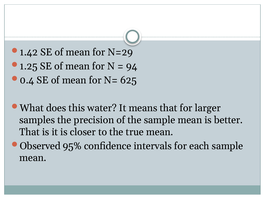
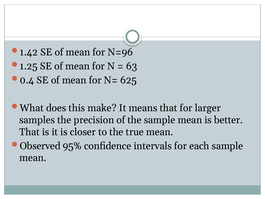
N=29: N=29 -> N=96 (120, 52)
94: 94 -> 63 (132, 66)
water: water -> make (102, 108)
